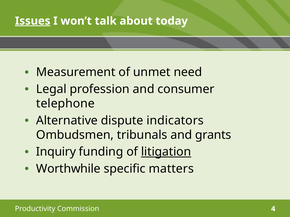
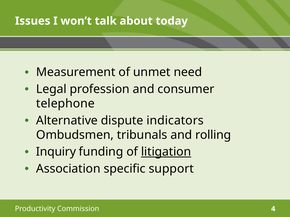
Issues underline: present -> none (33, 21)
grants: grants -> rolling (213, 135)
Worthwhile: Worthwhile -> Association (68, 169)
matters: matters -> support (171, 169)
